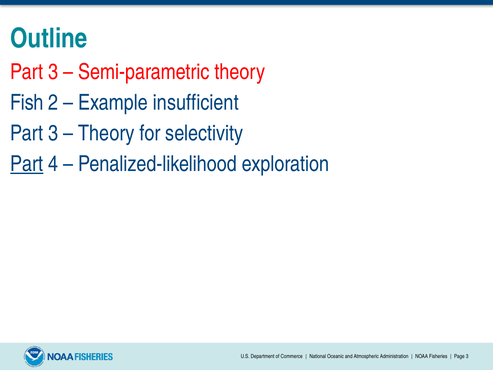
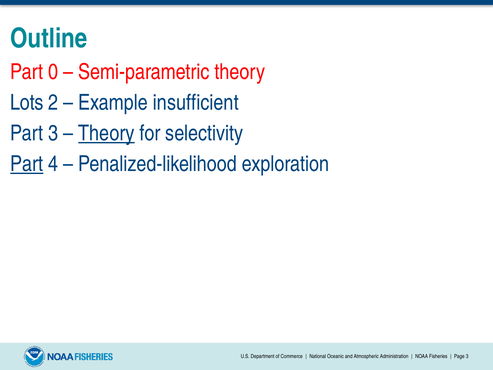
3: 3 -> 0 (53, 72)
Fish: Fish -> Lots (27, 102)
Theory underline: none -> present (106, 133)
